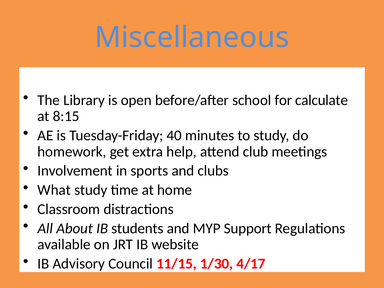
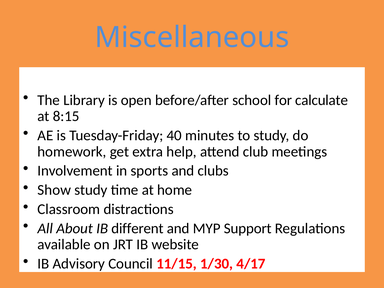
What: What -> Show (54, 190)
students: students -> different (138, 228)
